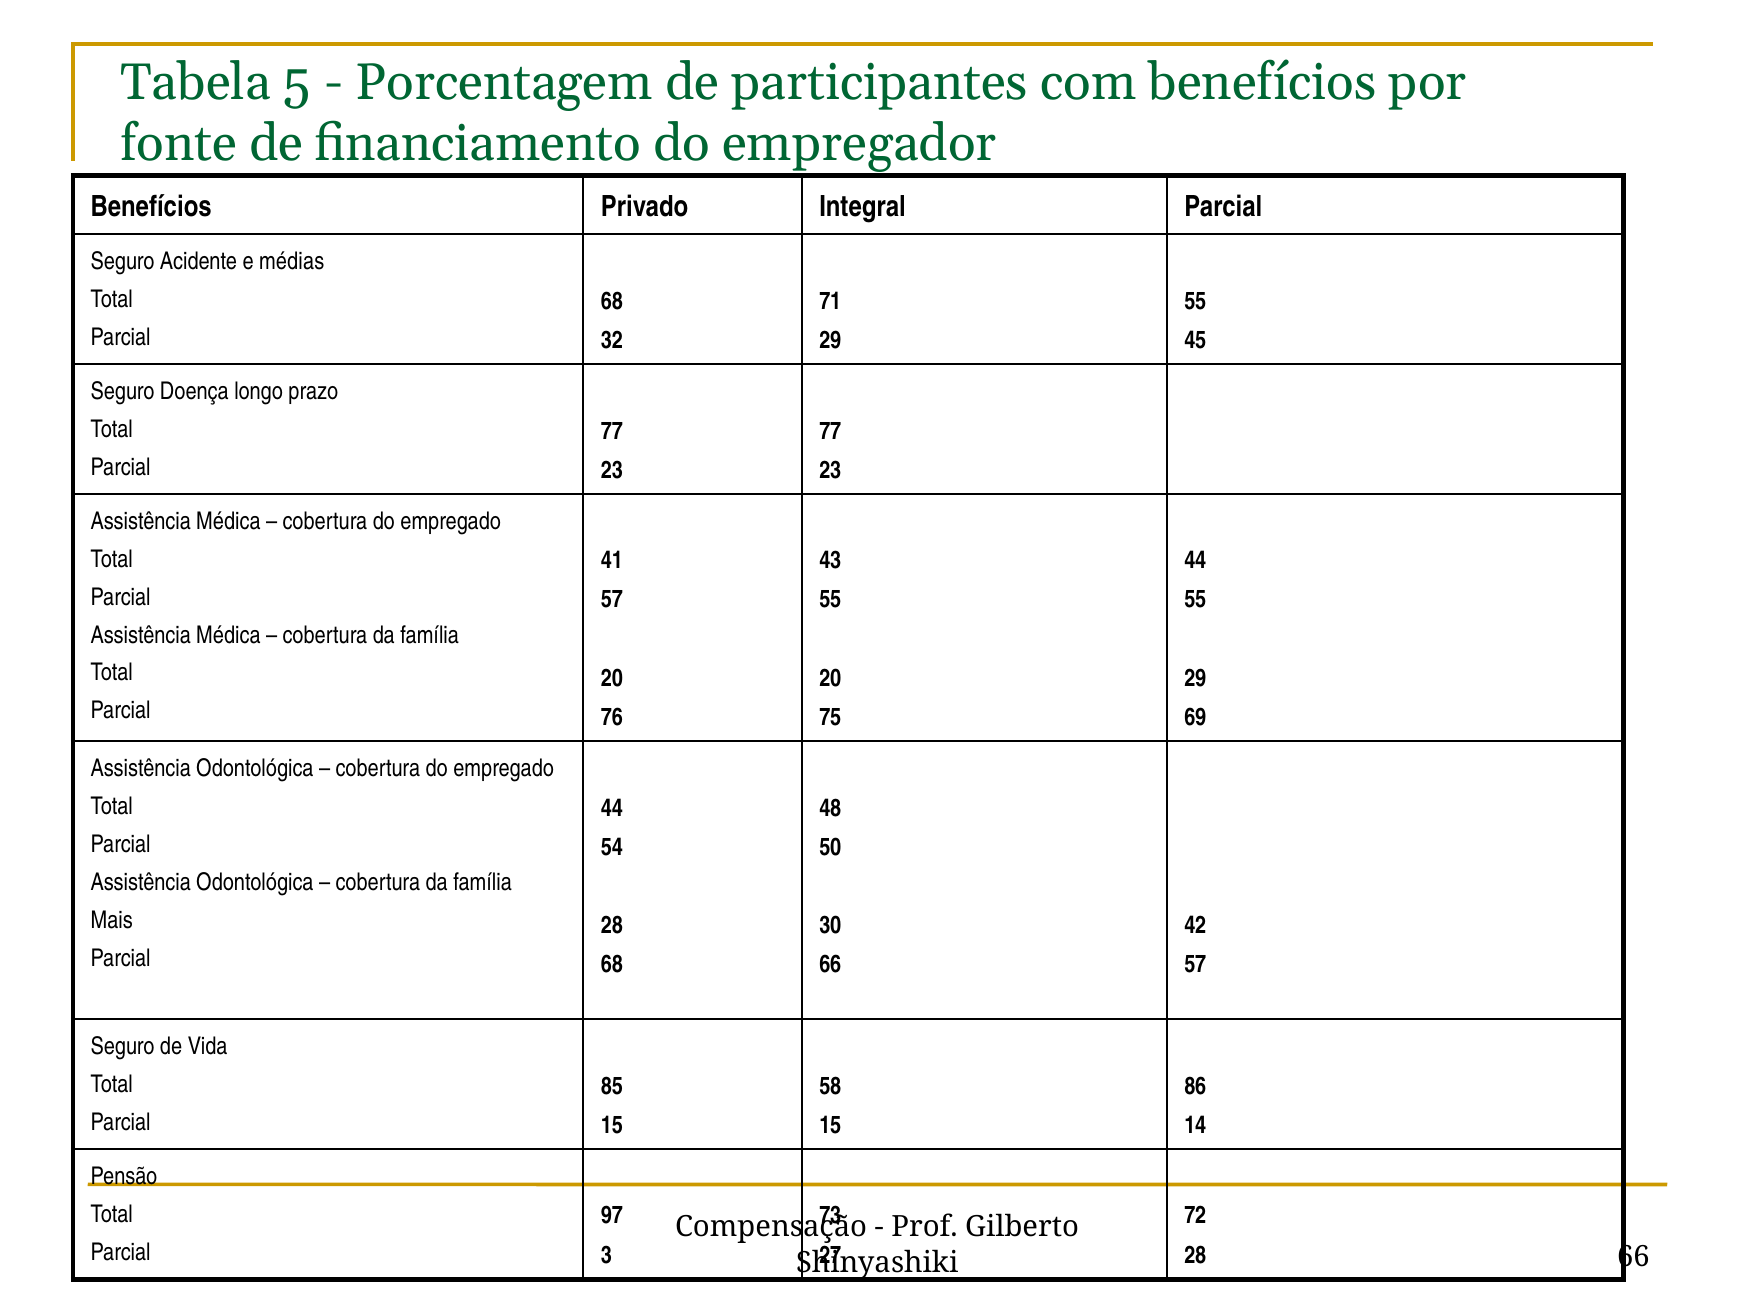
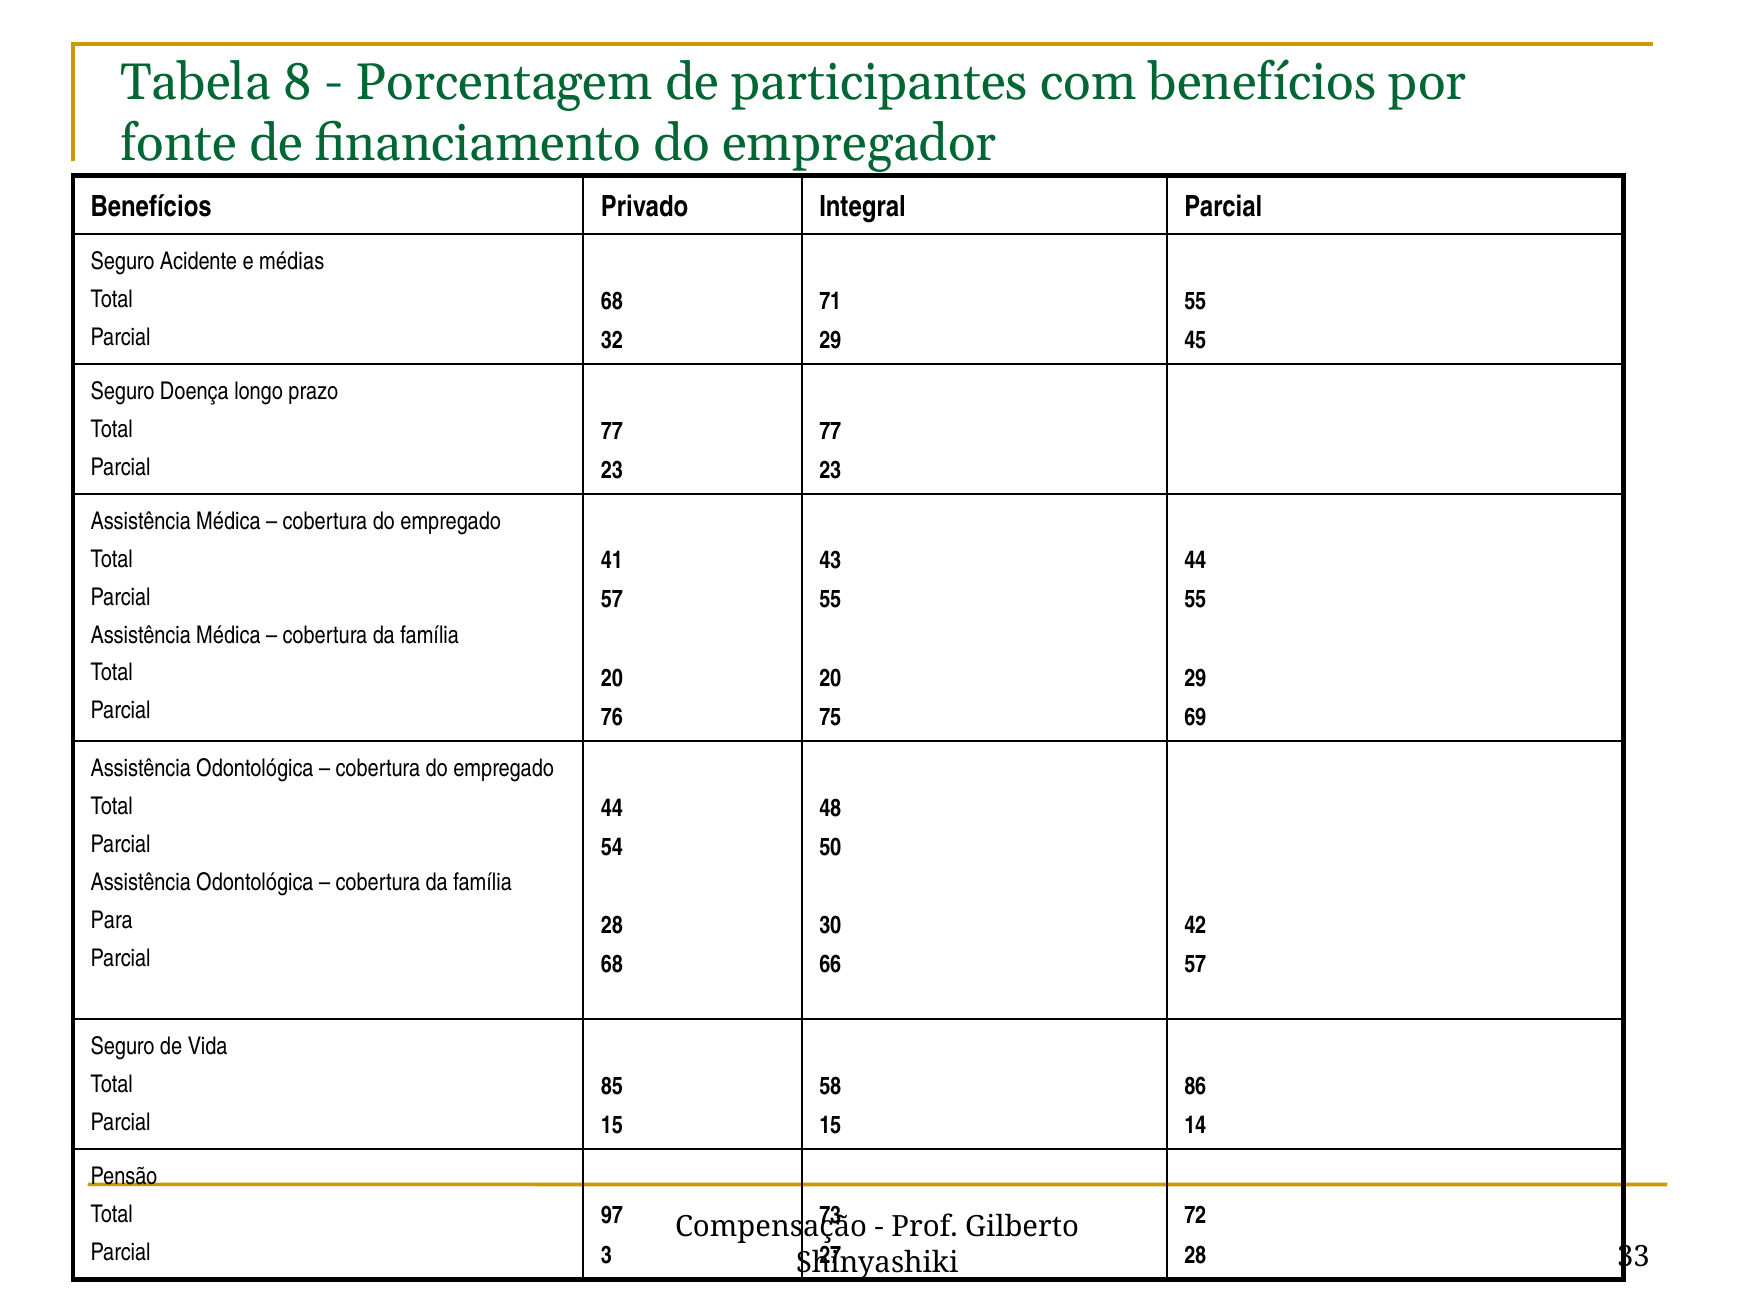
5: 5 -> 8 (298, 83)
Mais: Mais -> Para (112, 920)
66: 66 -> 33 (1633, 1257)
